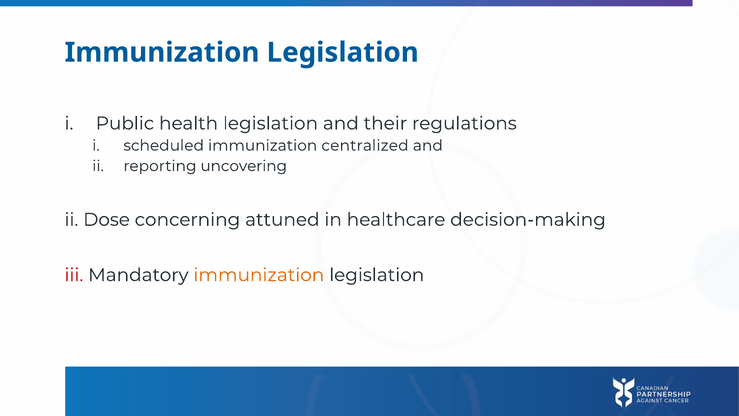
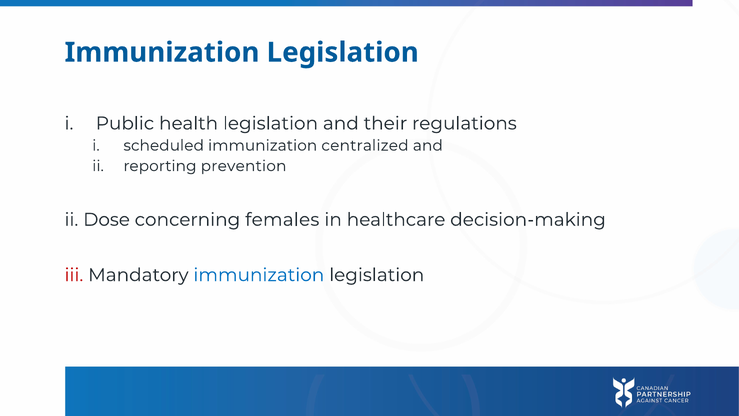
uncovering: uncovering -> prevention (244, 166)
attuned: attuned -> females (282, 220)
immunization colour: orange -> blue (259, 275)
